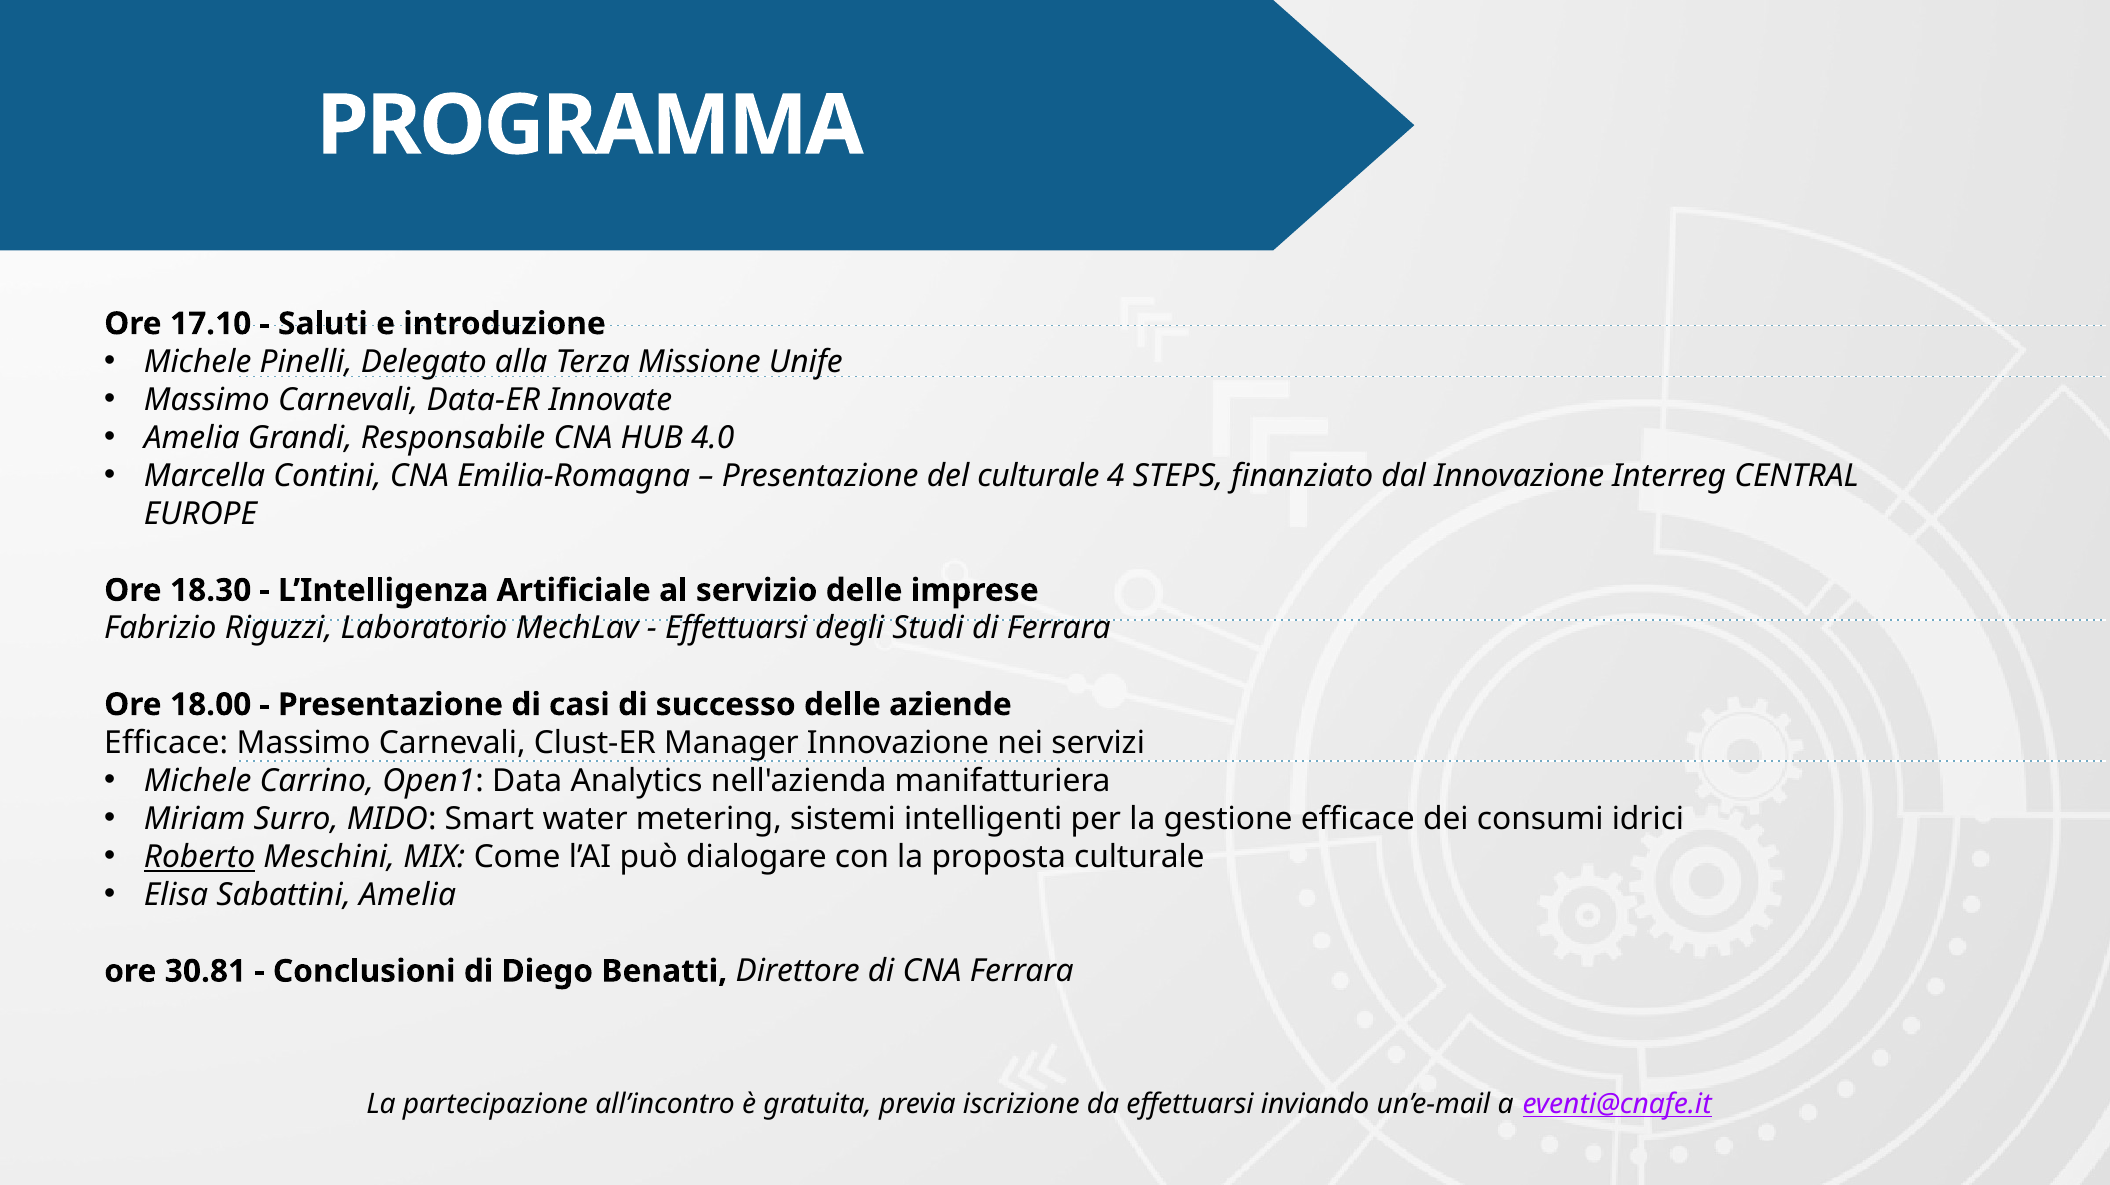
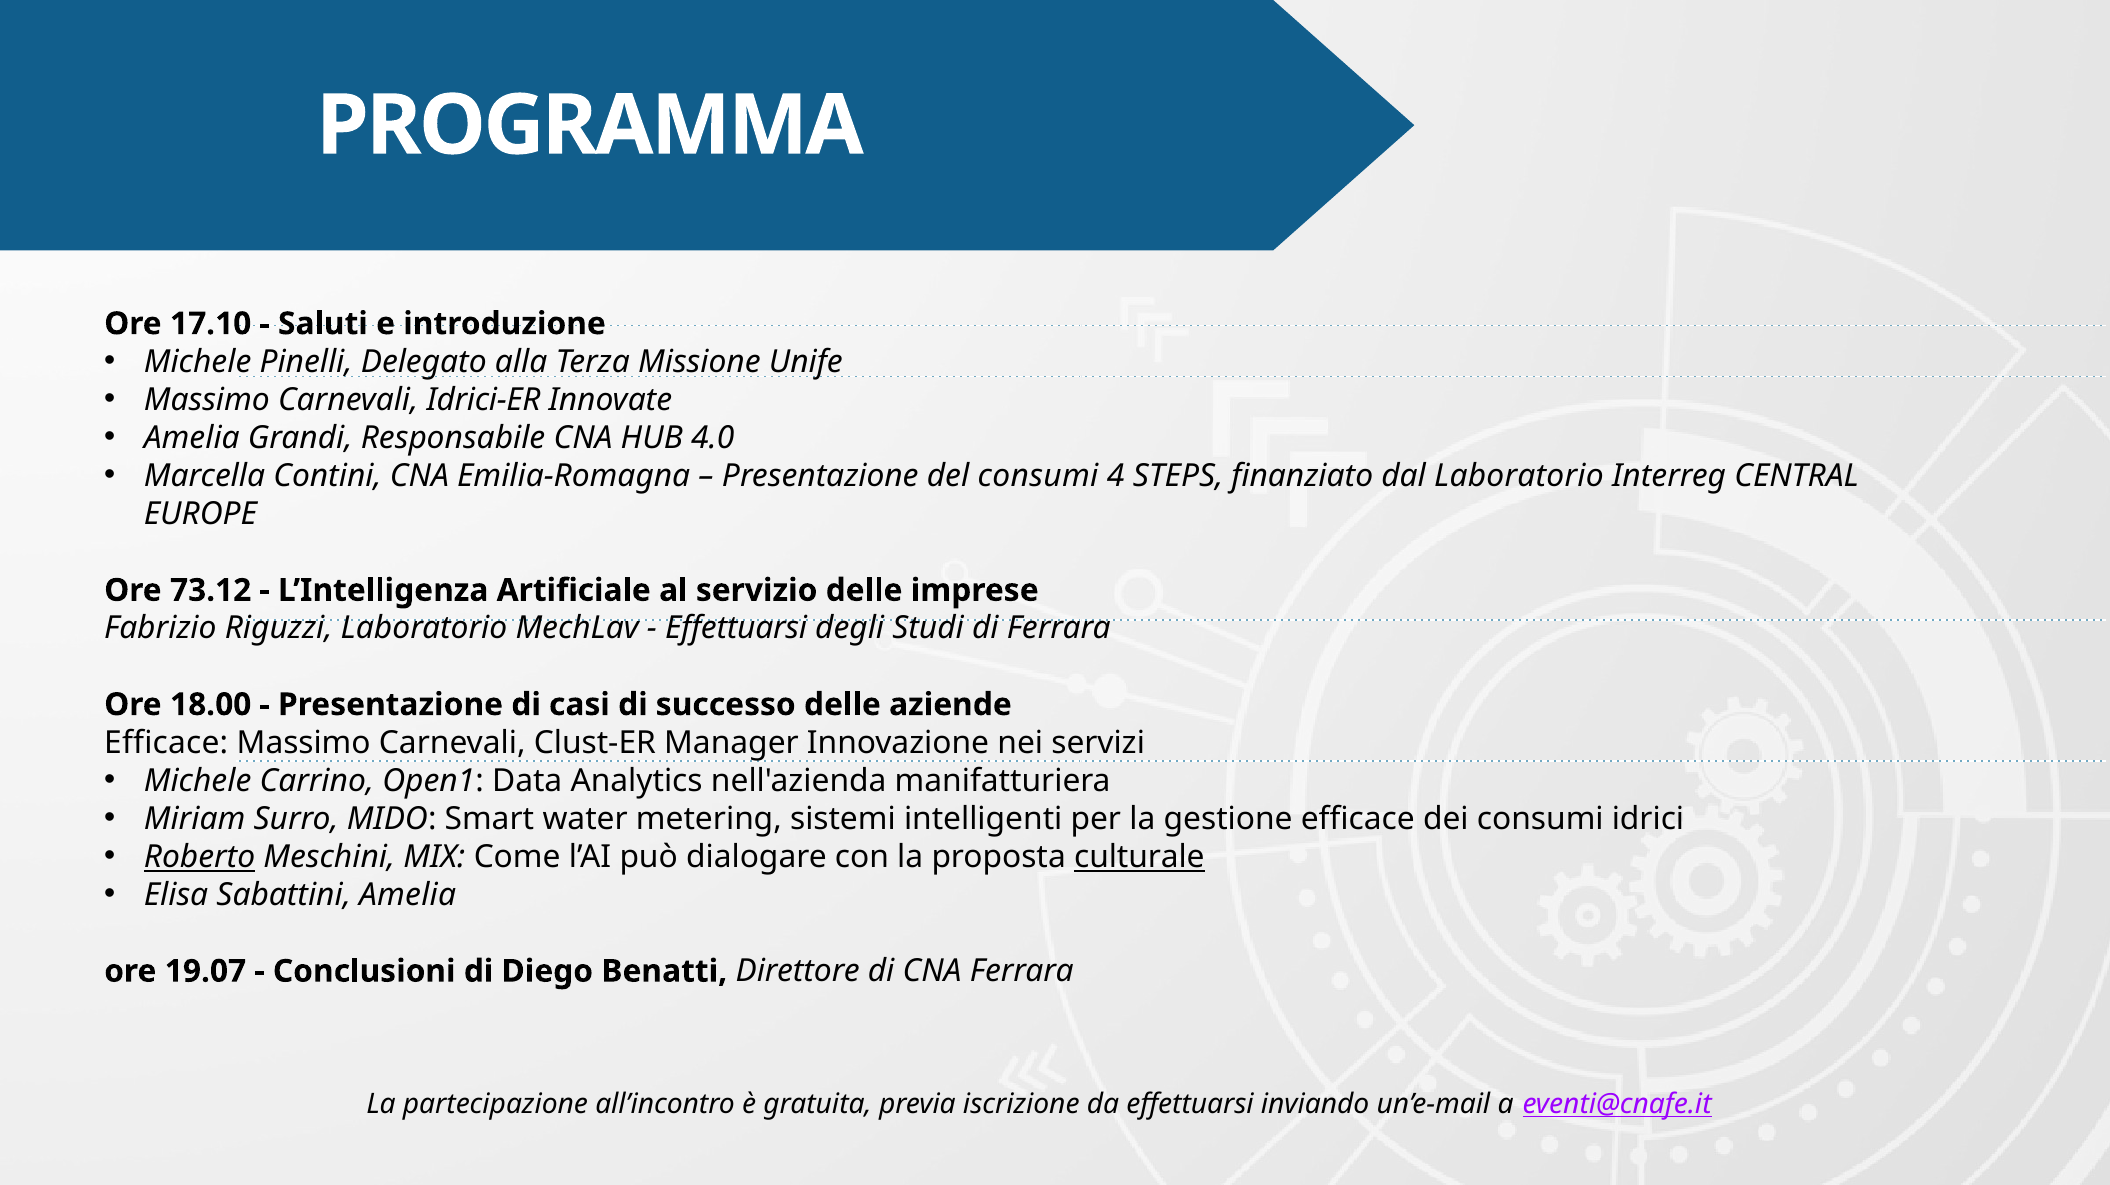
Data-ER: Data-ER -> Idrici-ER (484, 400)
del culturale: culturale -> consumi (1038, 476)
dal Innovazione: Innovazione -> Laboratorio (1519, 476)
18.30: 18.30 -> 73.12 (211, 591)
culturale underline: none -> present (1139, 857)
30.81: 30.81 -> 19.07 (205, 972)
